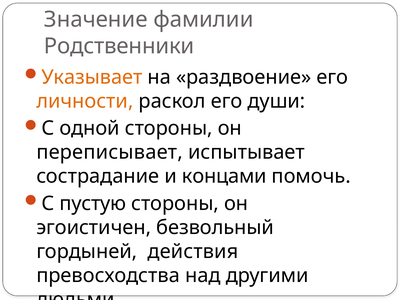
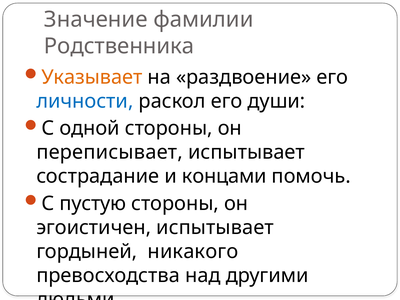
Родственники: Родственники -> Родственника (119, 46)
личности colour: orange -> blue (85, 101)
эгоистичен безвольный: безвольный -> испытывает (215, 228)
действия: действия -> никакого (193, 252)
